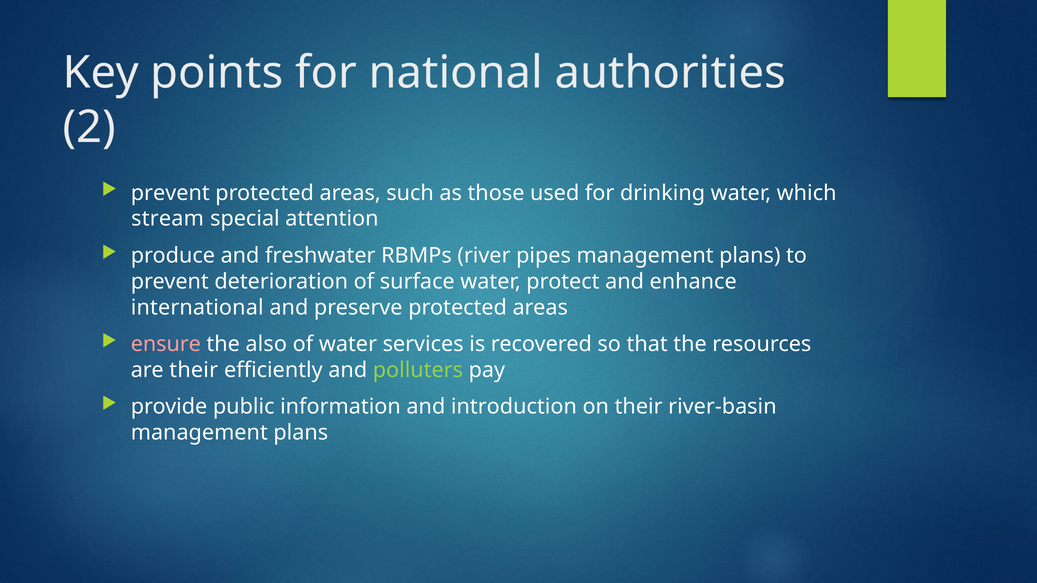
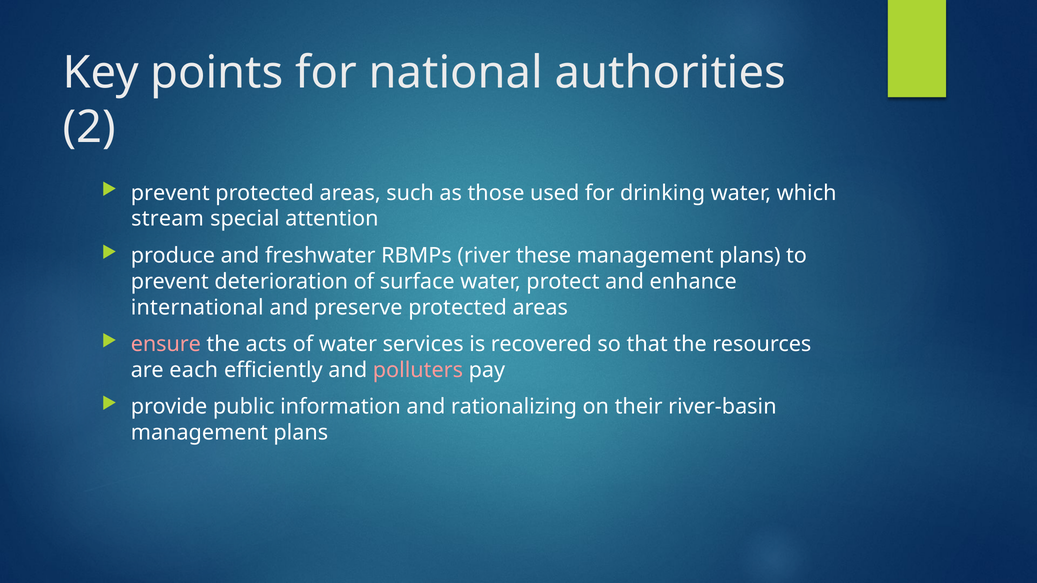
pipes: pipes -> these (544, 256)
also: also -> acts (266, 344)
are their: their -> each (194, 370)
polluters colour: light green -> pink (418, 370)
introduction: introduction -> rationalizing (514, 407)
